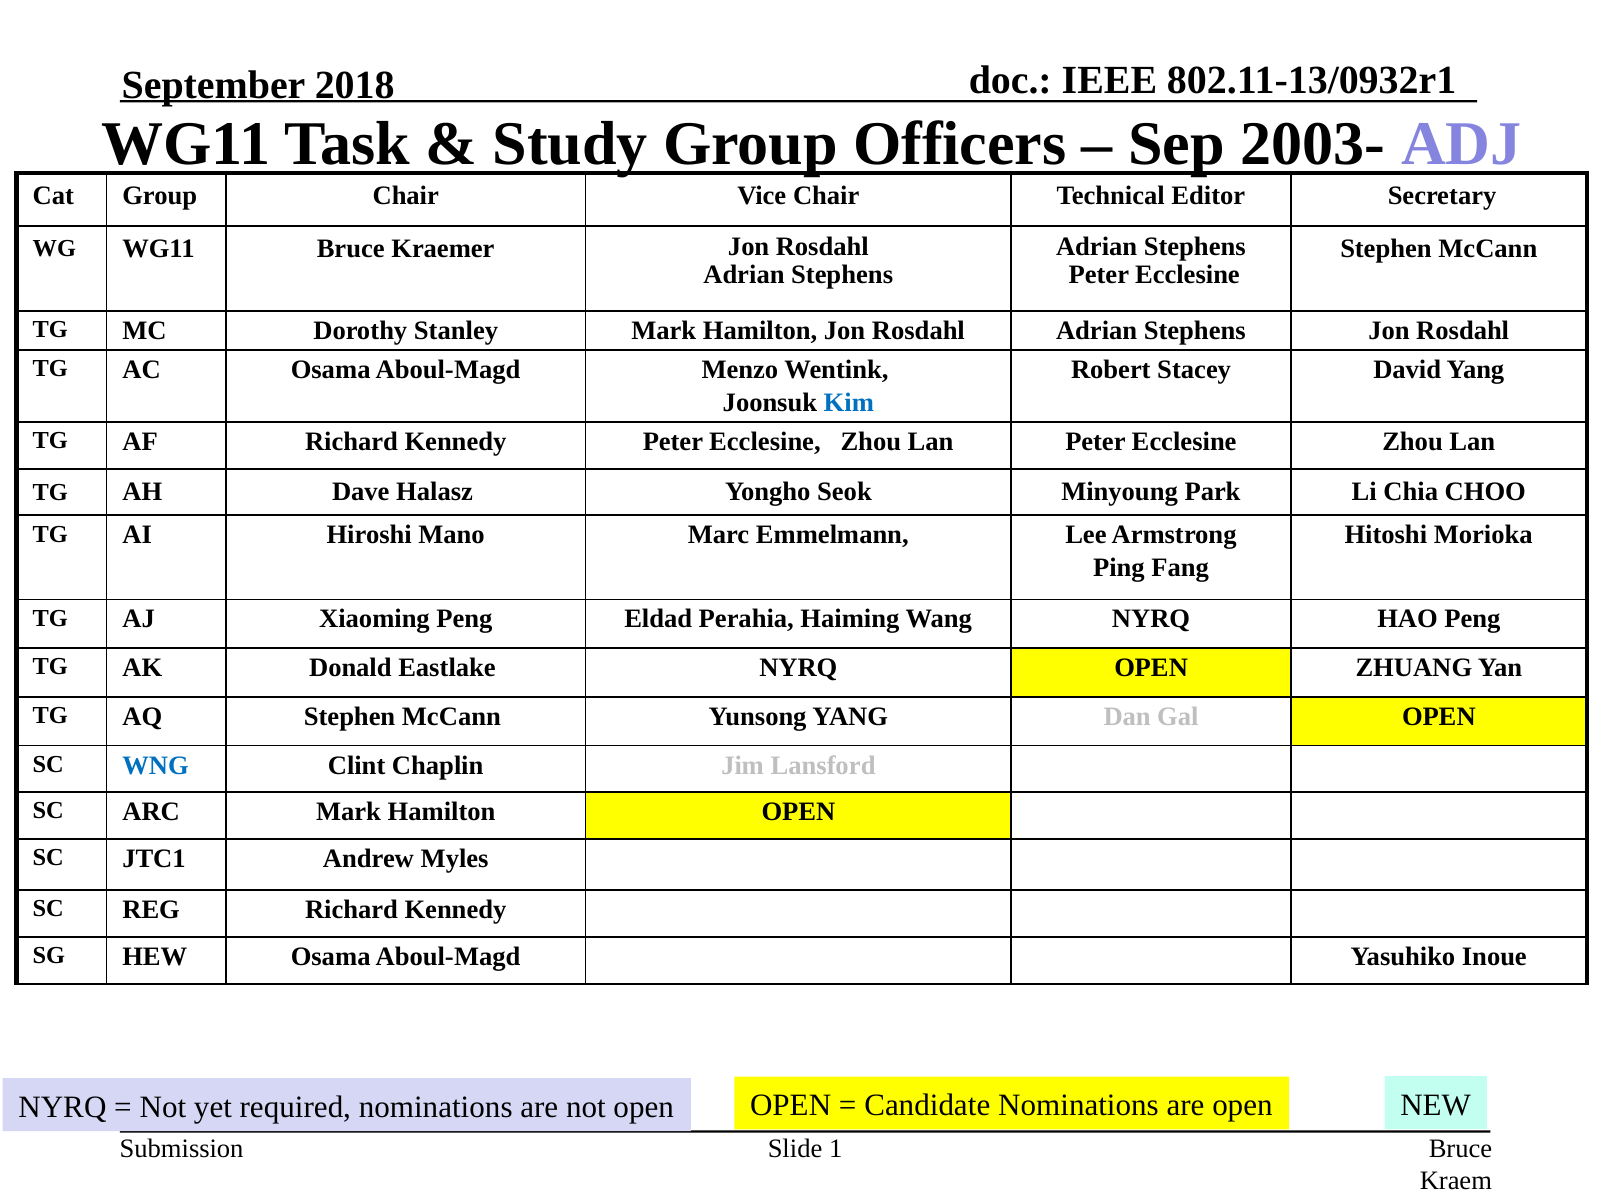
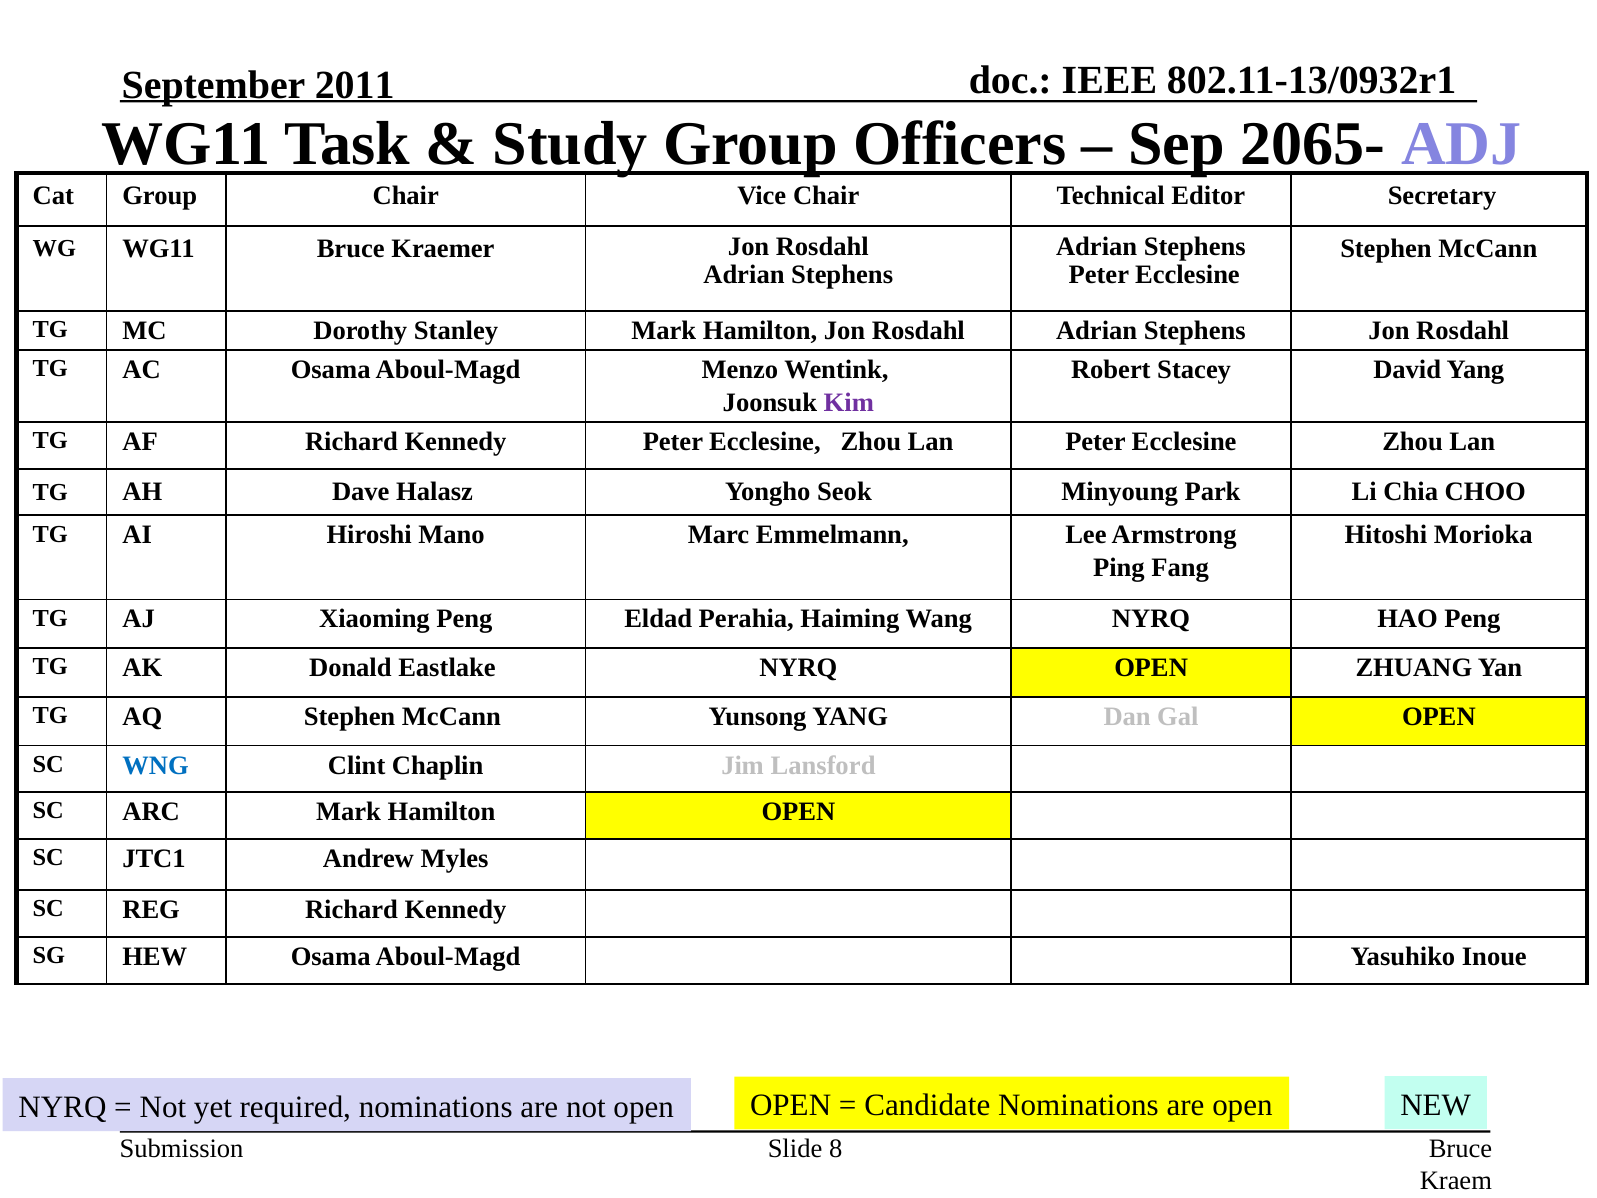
2018: 2018 -> 2011 (355, 85)
2003-: 2003- -> 2065- (1313, 144)
Kim colour: blue -> purple (849, 402)
1: 1 -> 8 (836, 1149)
